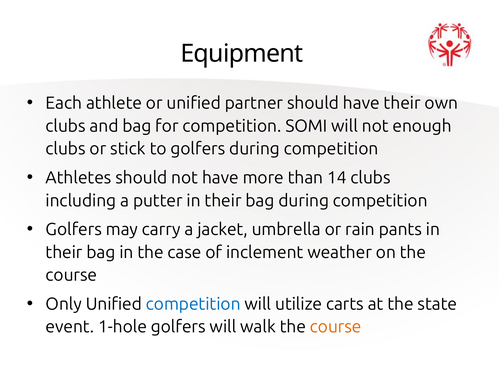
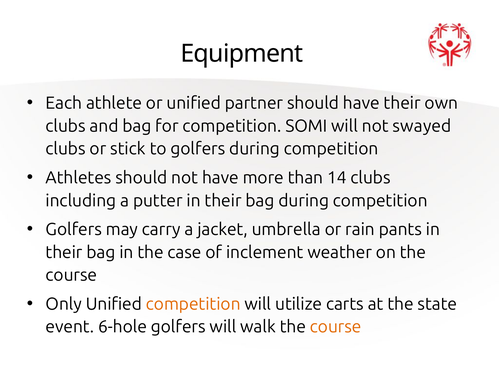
enough: enough -> swayed (422, 126)
competition colour: blue -> orange (193, 303)
1-hole: 1-hole -> 6-hole (123, 326)
